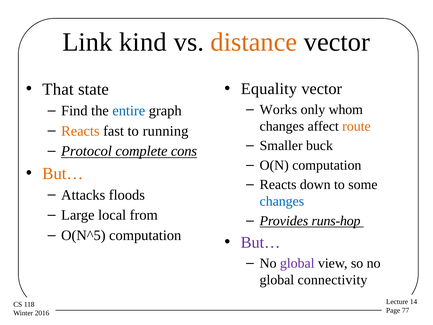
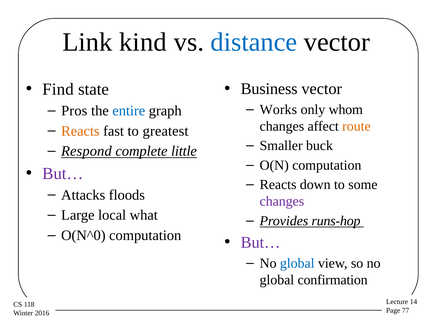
distance colour: orange -> blue (254, 42)
Equality: Equality -> Business (269, 89)
That: That -> Find (58, 89)
Find: Find -> Pros (74, 111)
running: running -> greatest (166, 131)
Protocol: Protocol -> Respond (86, 151)
cons: cons -> little (184, 151)
But… colour: orange -> purple (63, 173)
changes colour: blue -> purple (282, 201)
from: from -> what (144, 215)
O(N^5: O(N^5 -> O(N^0 (83, 235)
global colour: purple -> blue (297, 263)
connectivity: connectivity -> confirmation (333, 280)
